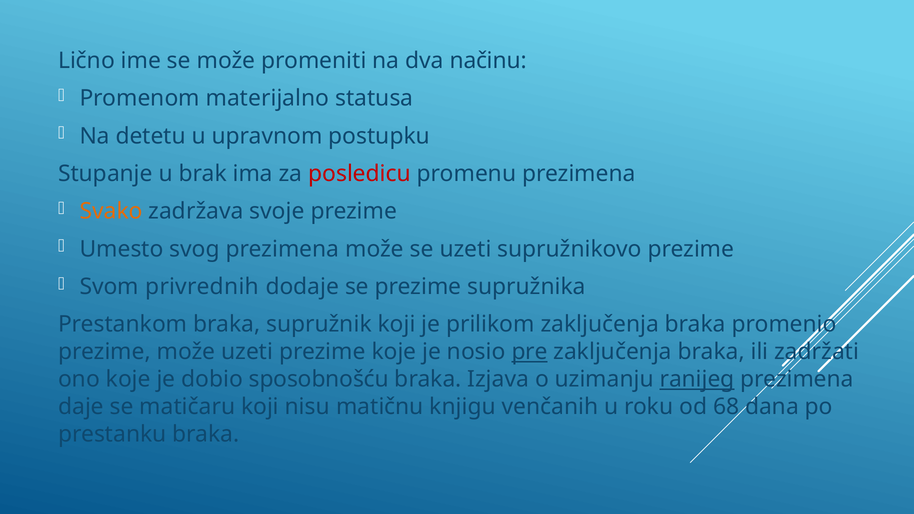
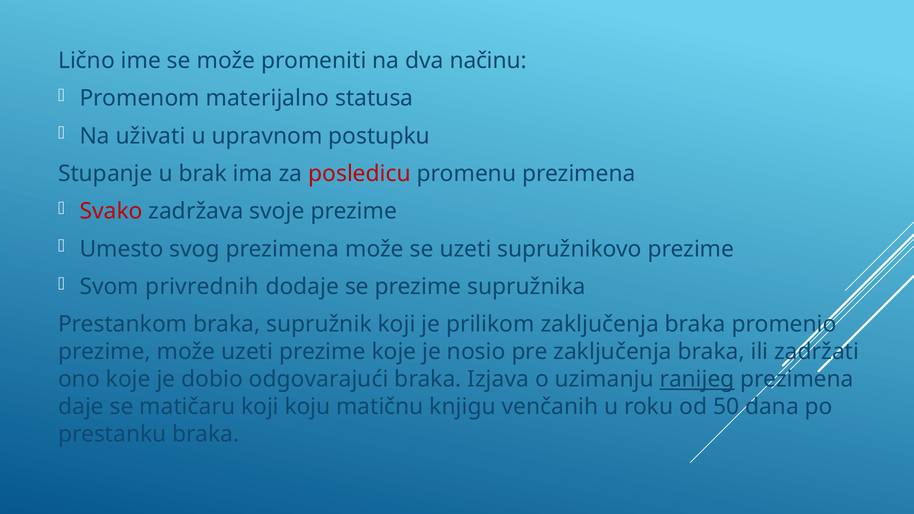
detetu: detetu -> uživati (151, 136)
Svako colour: orange -> red (111, 211)
pre underline: present -> none (530, 352)
sposobnošću: sposobnošću -> odgovarajući (319, 379)
nisu: nisu -> koju (308, 407)
68: 68 -> 50 (726, 407)
